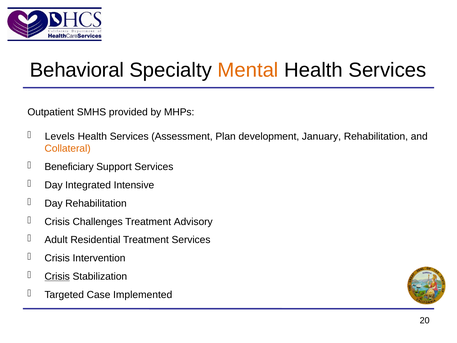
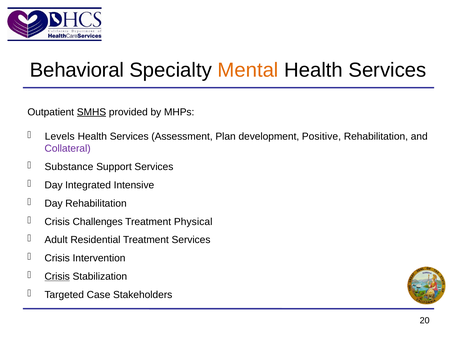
SMHS underline: none -> present (92, 112)
January: January -> Positive (321, 136)
Collateral colour: orange -> purple (68, 148)
Beneficiary: Beneficiary -> Substance (69, 167)
Advisory: Advisory -> Physical (193, 221)
Implemented: Implemented -> Stakeholders (143, 295)
